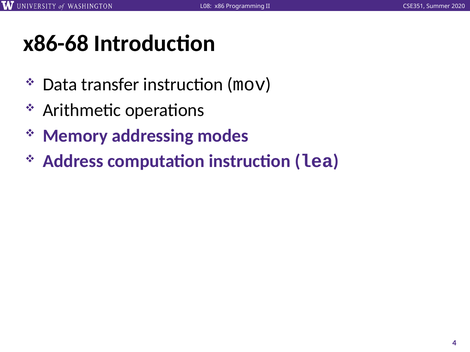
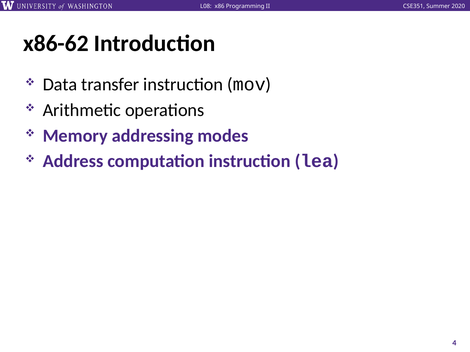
x86-68: x86-68 -> x86-62 (56, 44)
